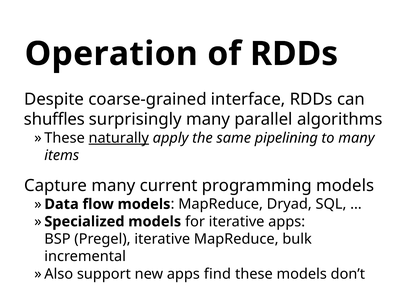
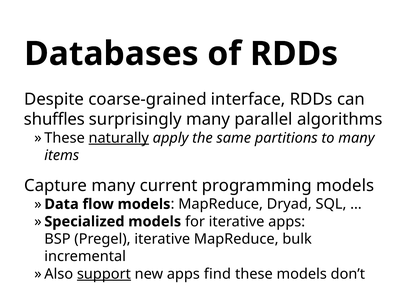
Operation: Operation -> Databases (111, 54)
pipelining: pipelining -> partitions (286, 138)
support underline: none -> present (104, 274)
